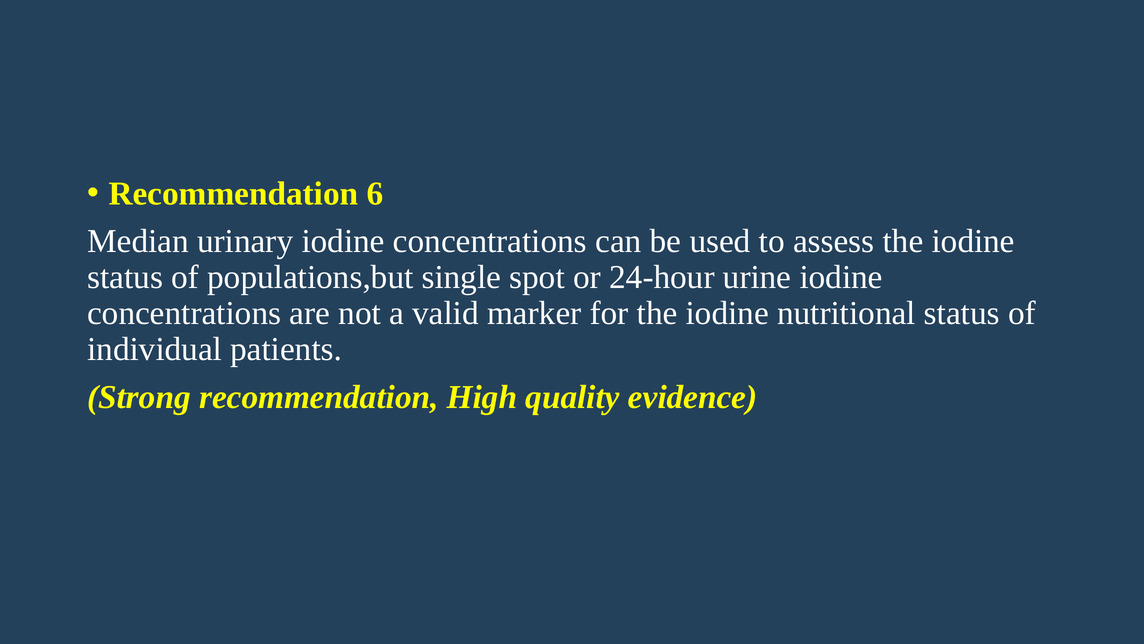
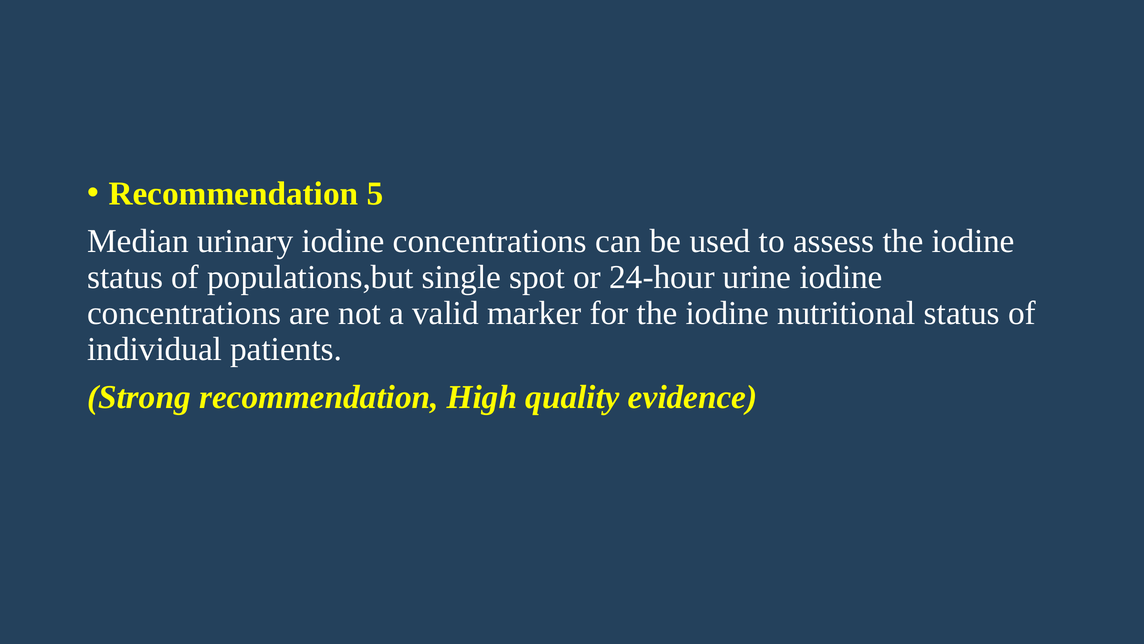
6: 6 -> 5 (375, 193)
